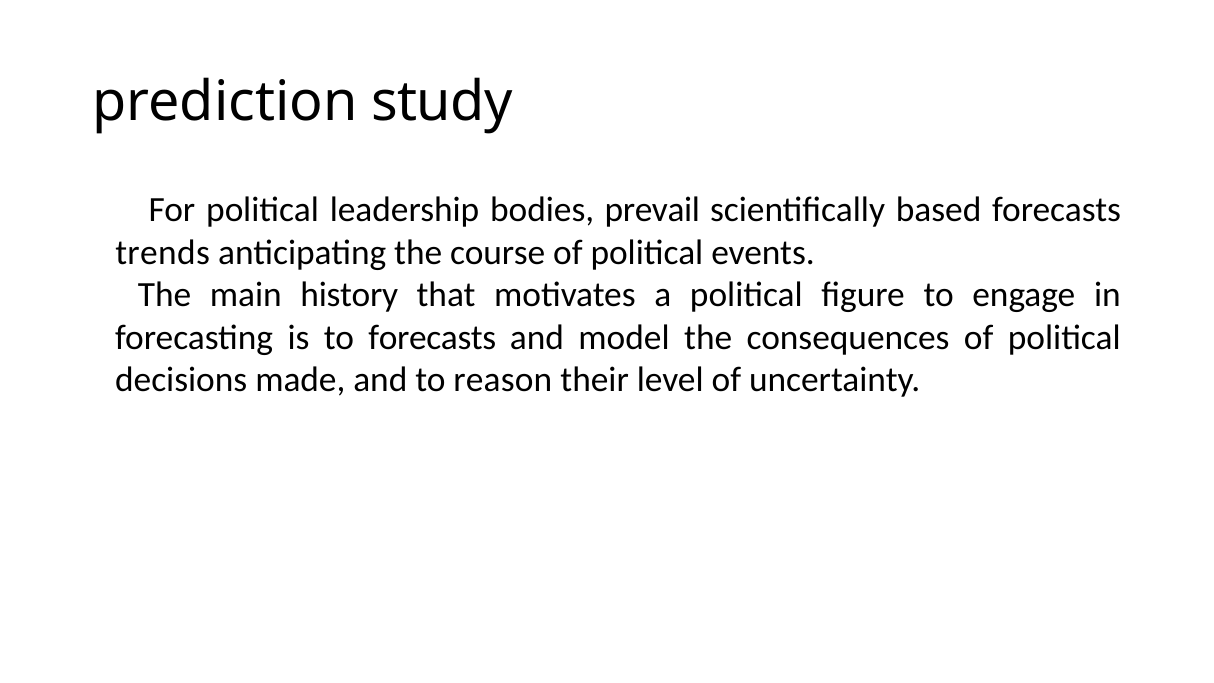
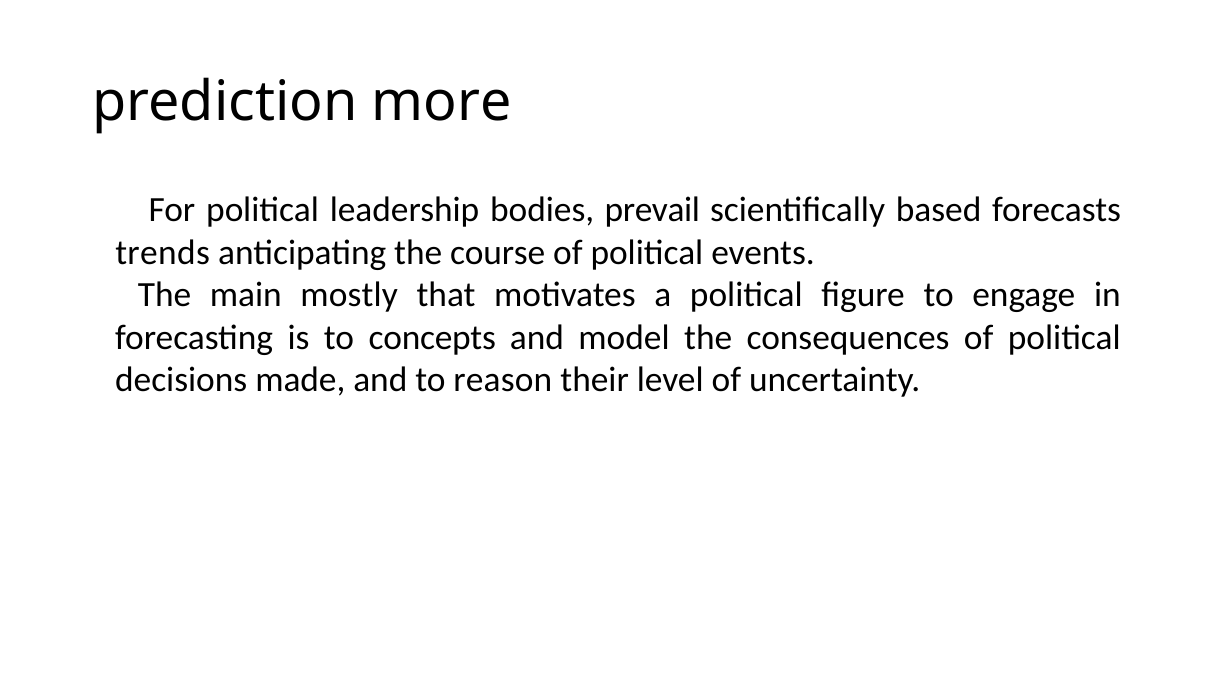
study: study -> more (442, 102)
history: history -> mostly (349, 295)
to forecasts: forecasts -> concepts (432, 337)
